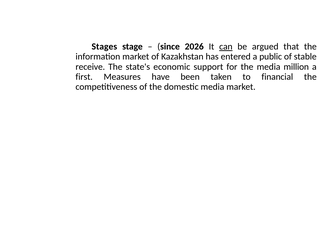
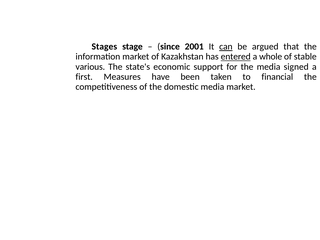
2026: 2026 -> 2001 (194, 47)
entered underline: none -> present (236, 57)
public: public -> whole (271, 57)
receive: receive -> various (90, 67)
million: million -> signed (296, 67)
